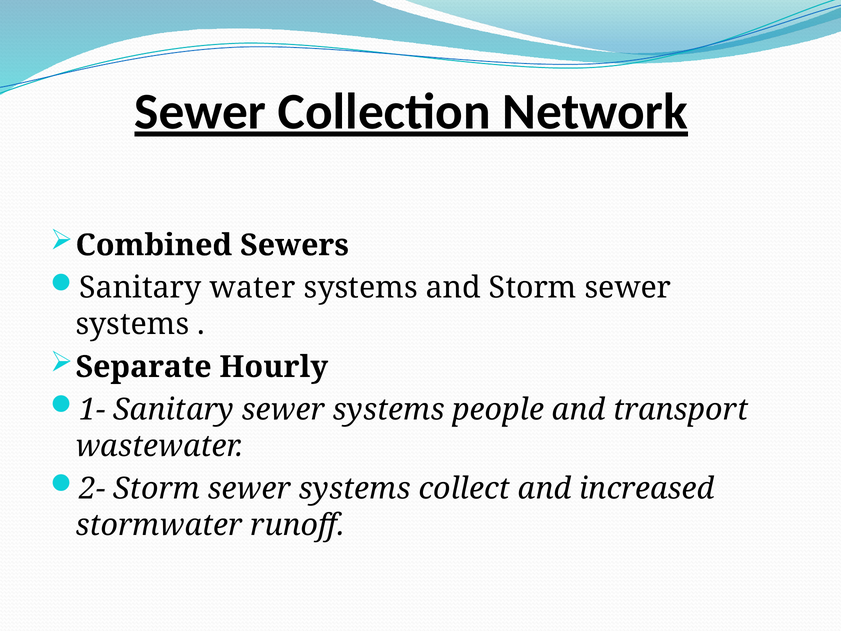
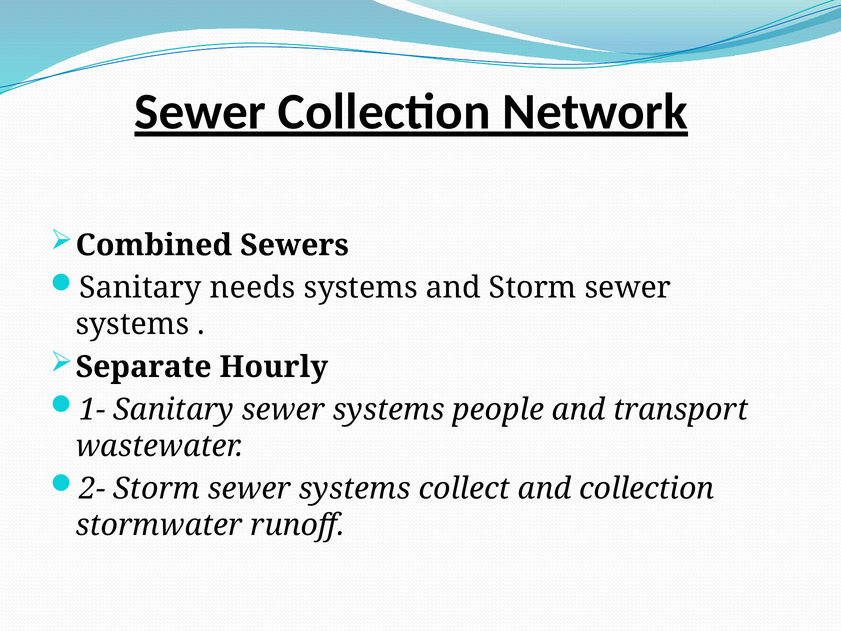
water: water -> needs (252, 288)
and increased: increased -> collection (647, 488)
